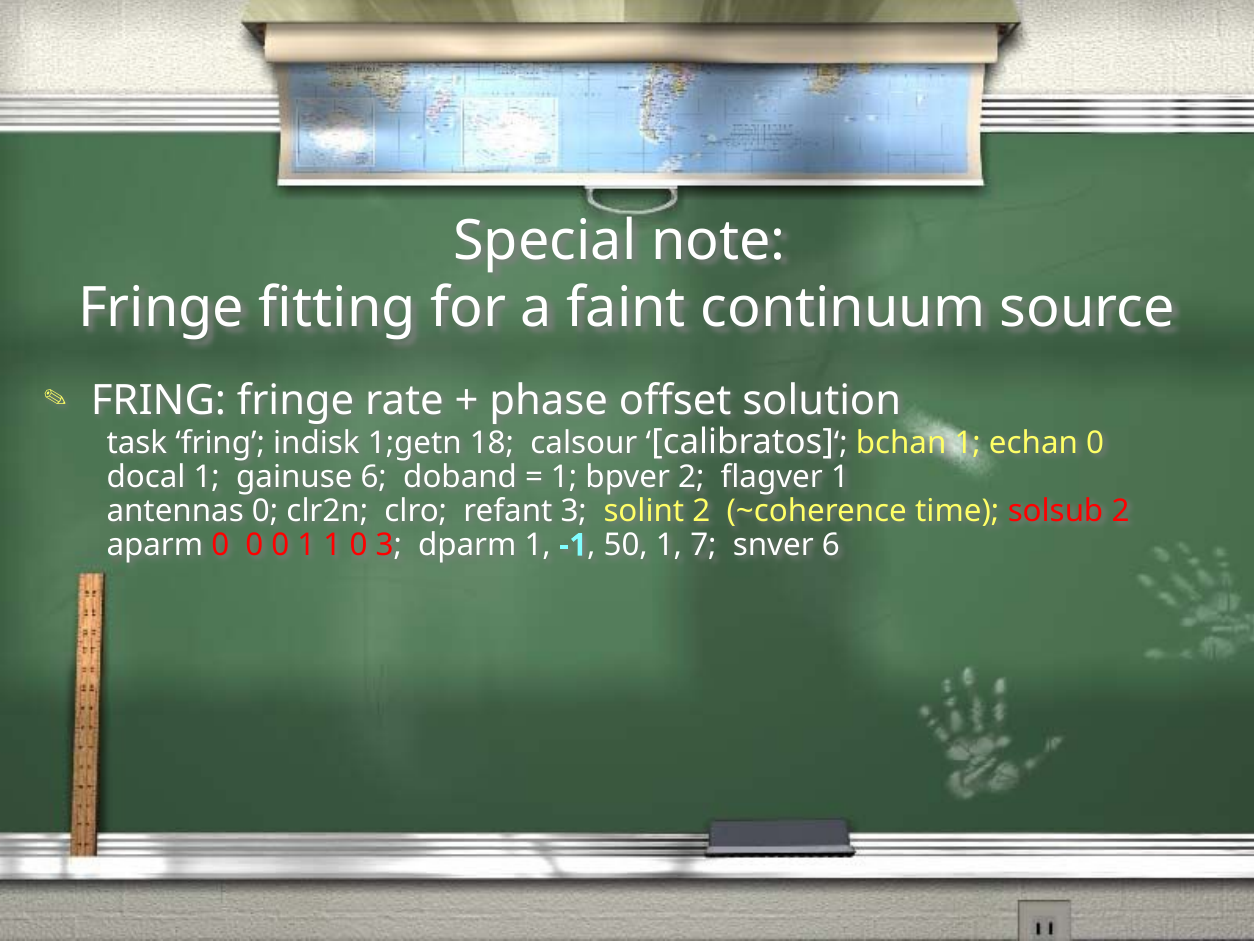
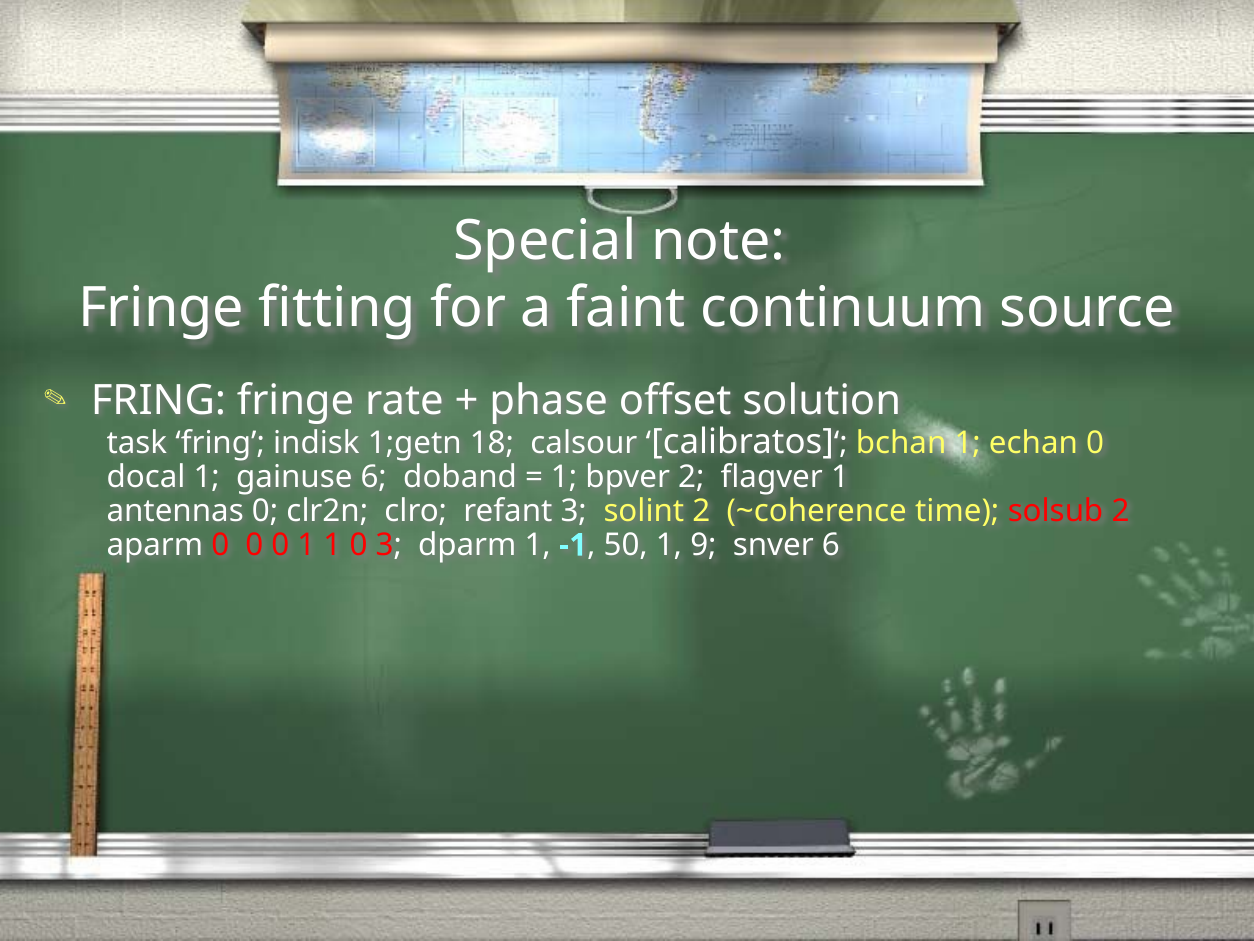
7: 7 -> 9 (704, 545)
